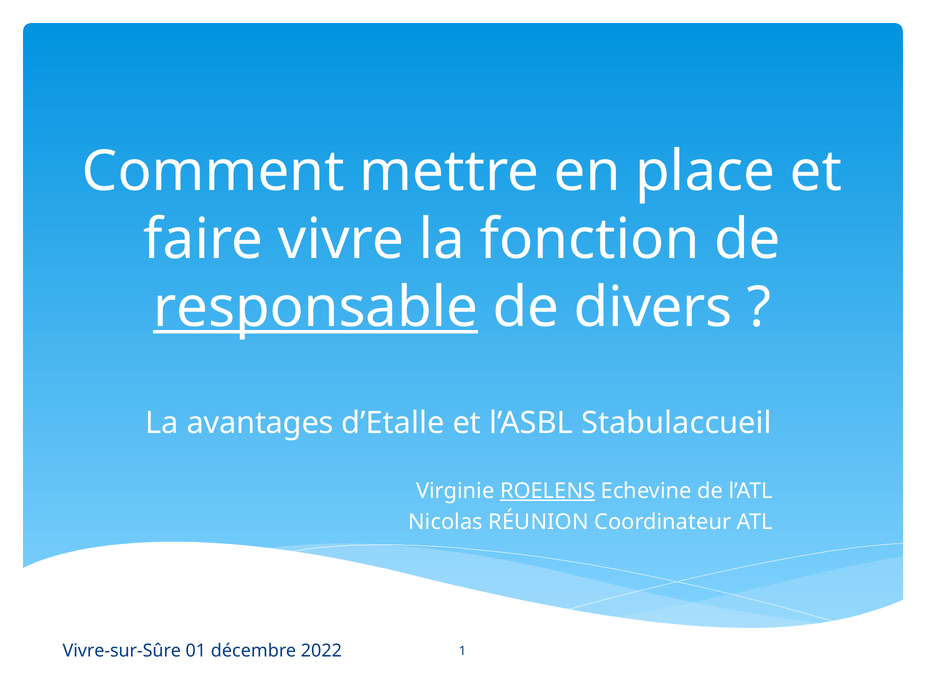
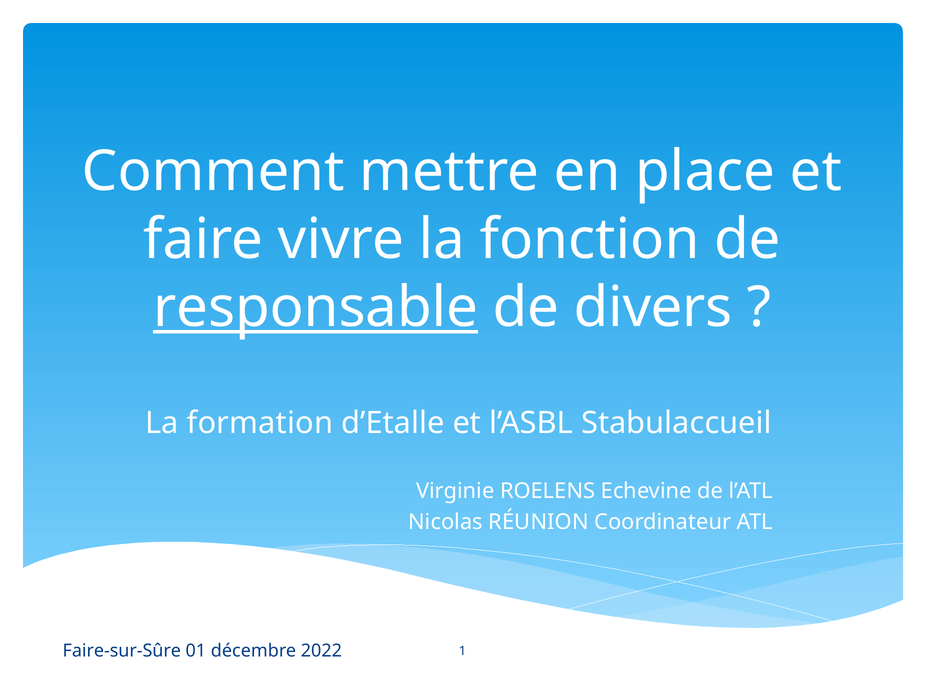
avantages: avantages -> formation (260, 423)
ROELENS underline: present -> none (548, 491)
Vivre-sur-Sûre: Vivre-sur-Sûre -> Faire-sur-Sûre (122, 651)
